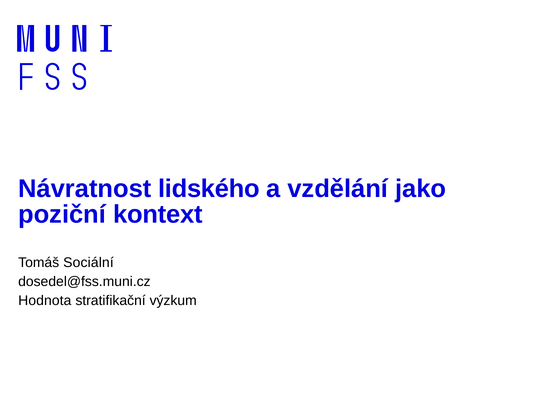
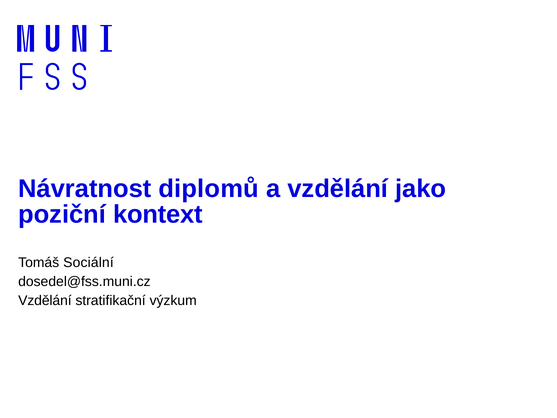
lidského: lidského -> diplomů (209, 189)
Hodnota: Hodnota -> Vzdělání (45, 300)
